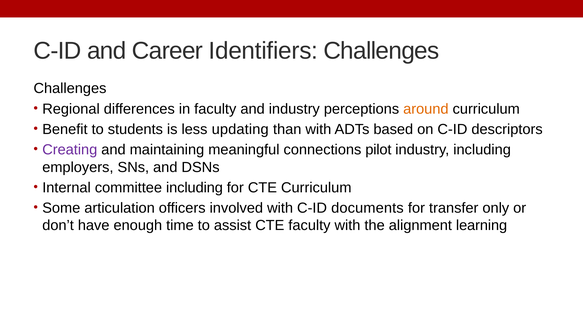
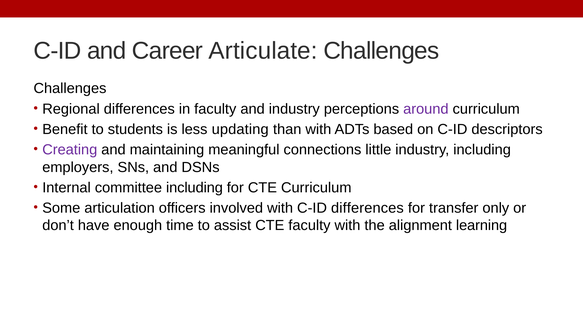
Identifiers: Identifiers -> Articulate (263, 51)
around colour: orange -> purple (426, 109)
pilot: pilot -> little (378, 150)
C-ID documents: documents -> differences (367, 208)
